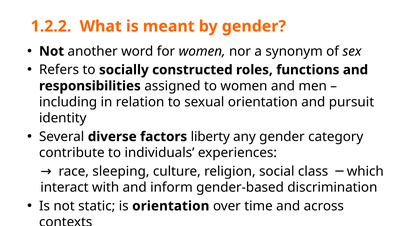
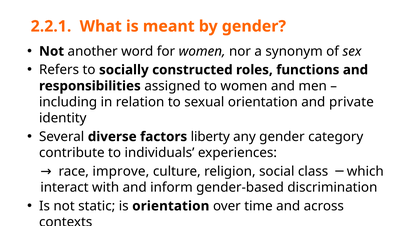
1.2.2: 1.2.2 -> 2.2.1 (51, 26)
pursuit: pursuit -> private (351, 102)
sleeping: sleeping -> improve (121, 171)
